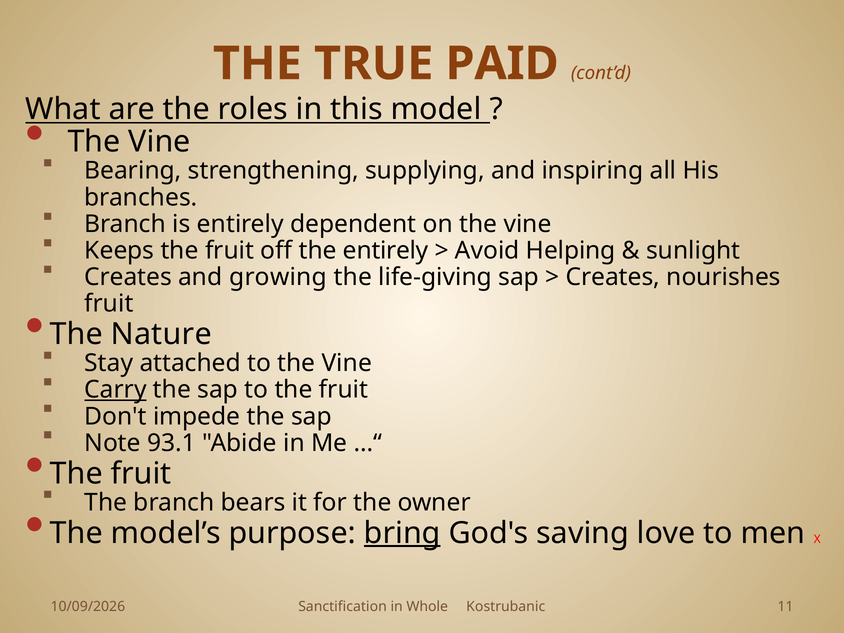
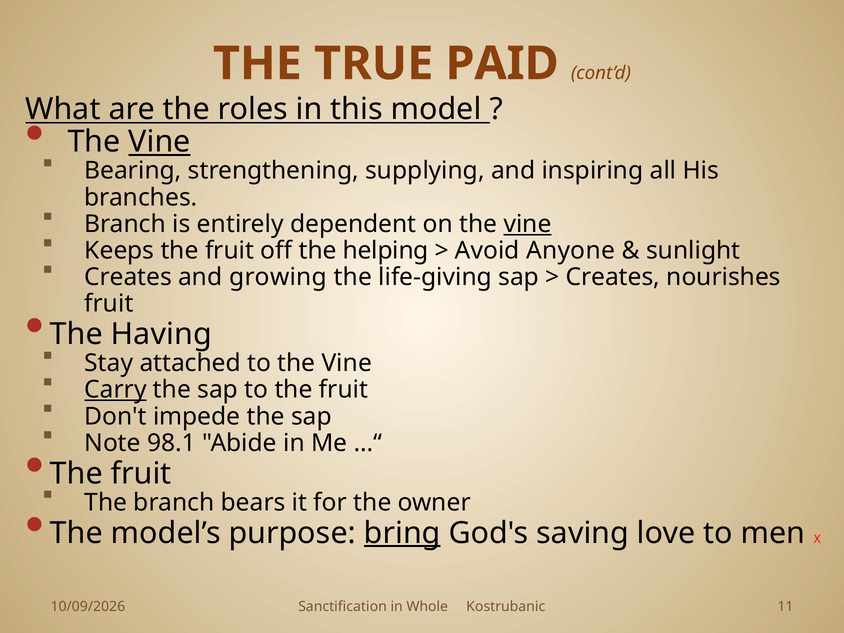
Vine underline: none -> present (159, 142)
vine underline: none -> present (528, 224)
the entirely: entirely -> helping (386, 251)
Helping: Helping -> Anyone (571, 251)
Nature: Nature -> Having (161, 334)
93.1: 93.1 -> 98.1 (172, 443)
